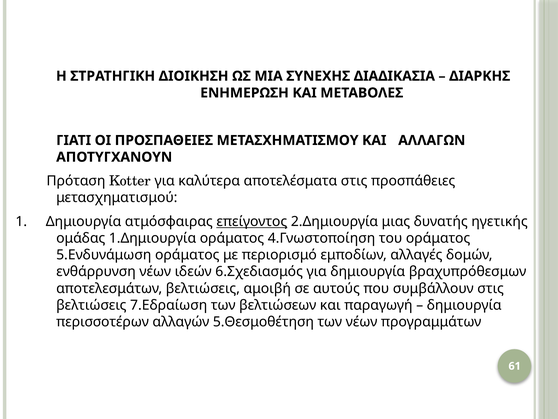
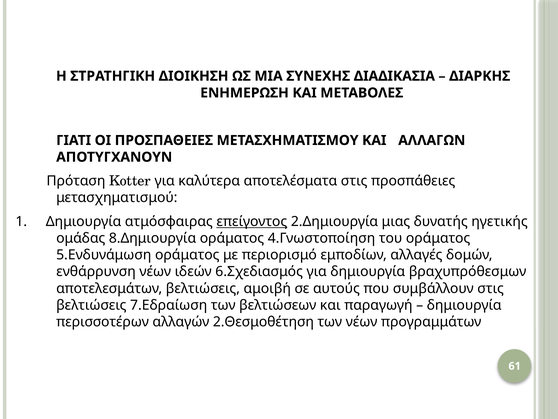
1.Δημιουργία: 1.Δημιουργία -> 8.Δημιουργία (153, 238)
5.Θεσμοθέτηση: 5.Θεσμοθέτηση -> 2.Θεσμοθέτηση (263, 322)
